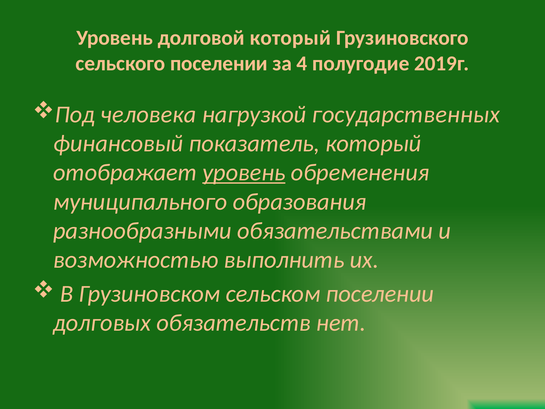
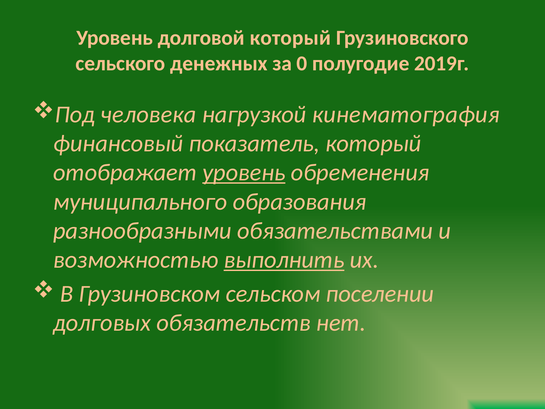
сельского поселении: поселении -> денежных (219, 64)
4: 4 -> 0 (302, 64)
государственных: государственных -> кинематография (406, 114)
выполнить underline: none -> present (284, 260)
